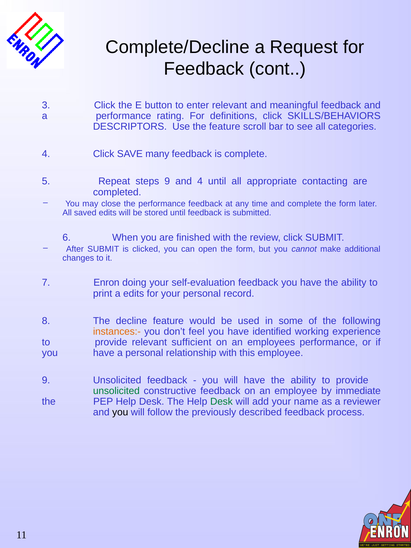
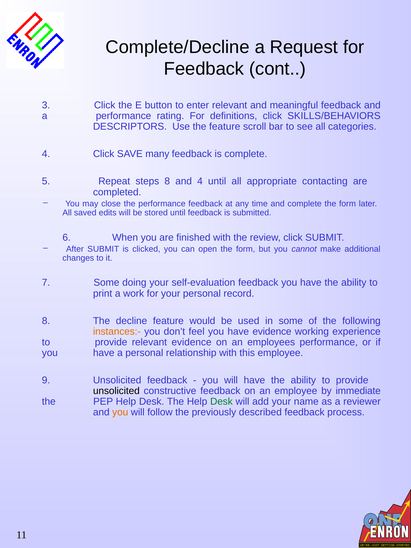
steps 9: 9 -> 8 (167, 181)
7 Enron: Enron -> Some (106, 283)
a edits: edits -> work (134, 293)
have identified: identified -> evidence (272, 331)
relevant sufficient: sufficient -> evidence (192, 342)
unsolicited colour: green -> black (116, 391)
you colour: black -> orange (120, 412)
